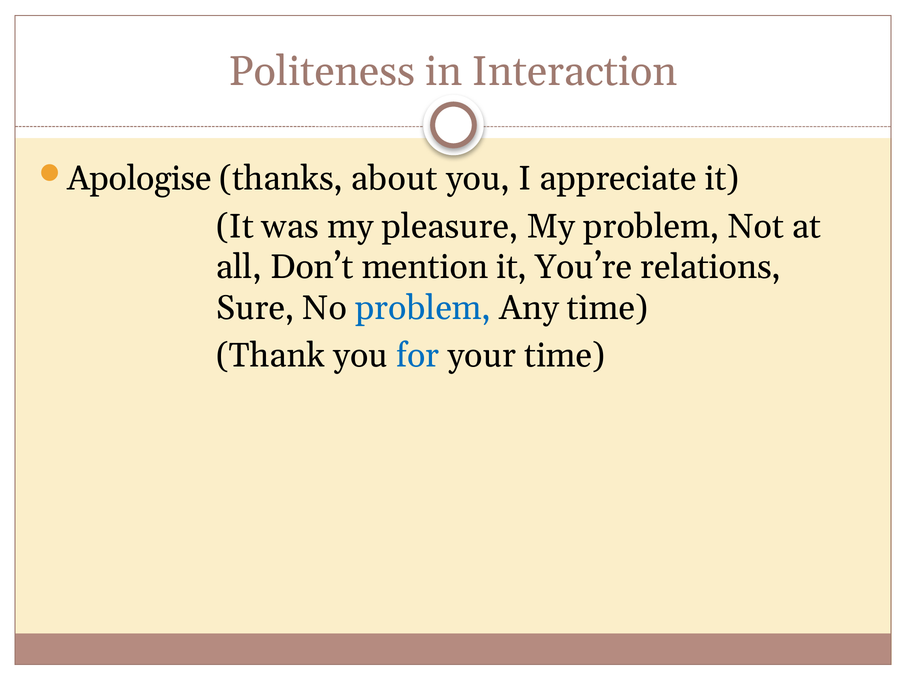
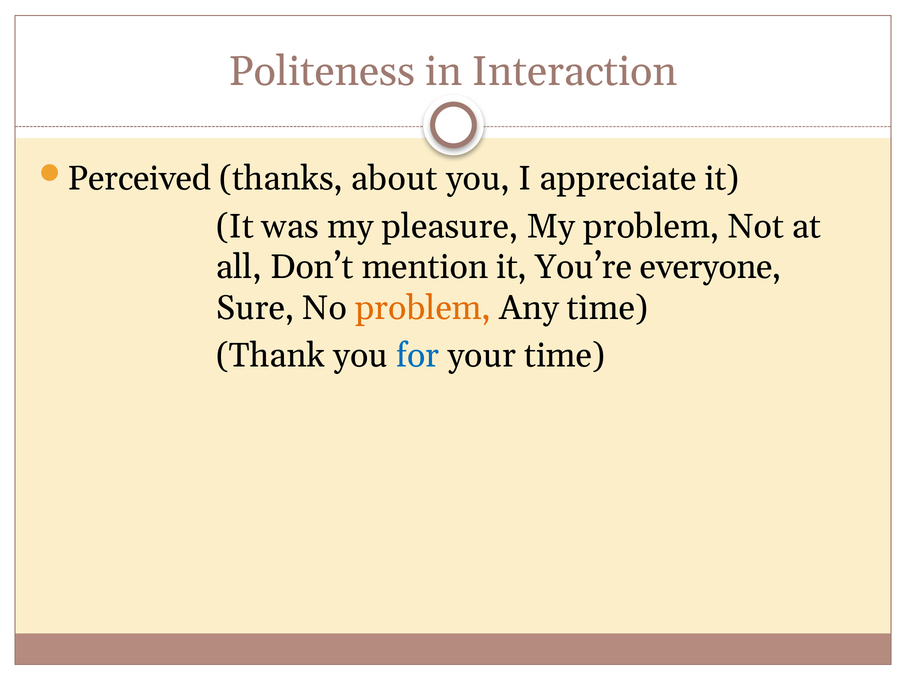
Apologise: Apologise -> Perceived (140, 179)
relations: relations -> everyone (711, 267)
problem colour: blue -> orange (423, 308)
